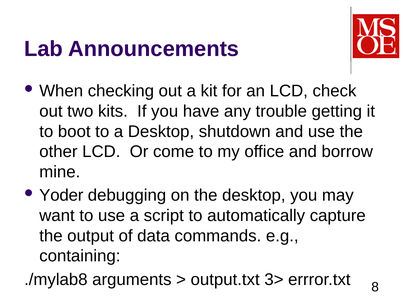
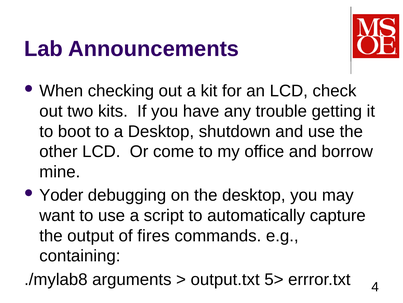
data: data -> fires (153, 235)
3>: 3> -> 5> (274, 279)
8: 8 -> 4 (375, 286)
